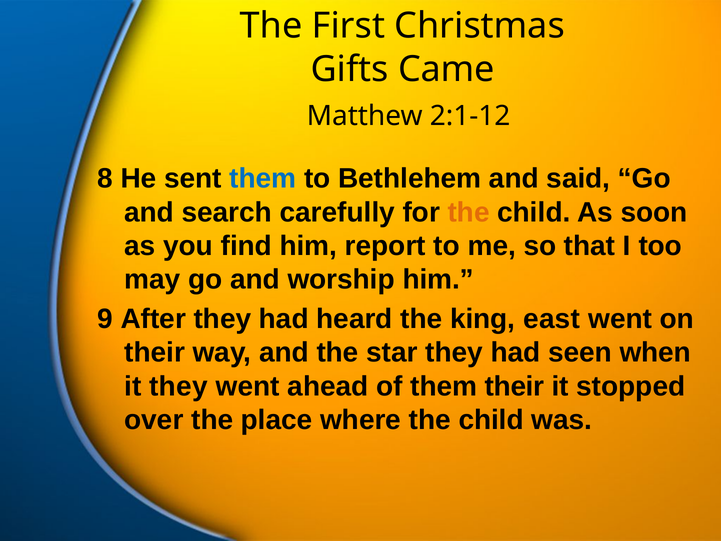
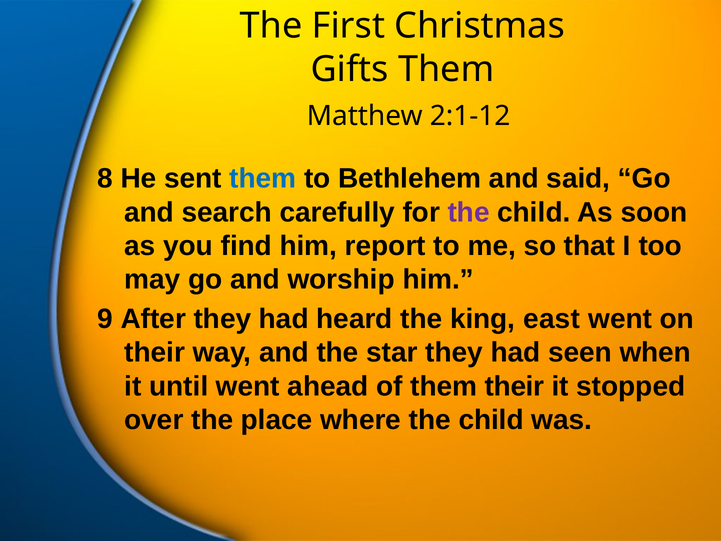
Gifts Came: Came -> Them (446, 69)
the colour: orange -> purple (469, 212)
it they: they -> until (179, 386)
